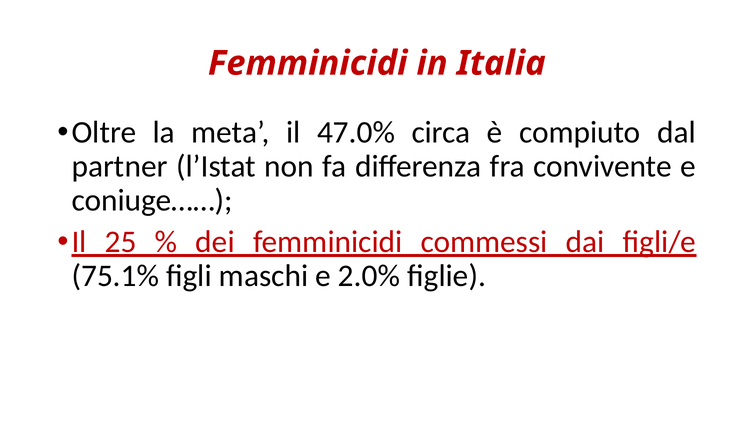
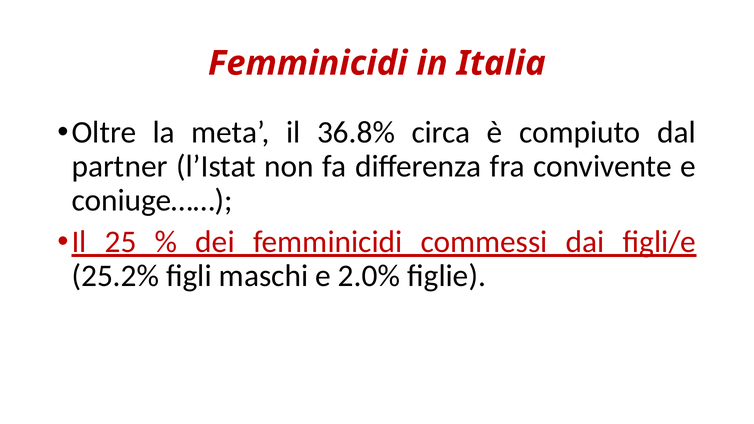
47.0%: 47.0% -> 36.8% (356, 132)
75.1%: 75.1% -> 25.2% (115, 276)
